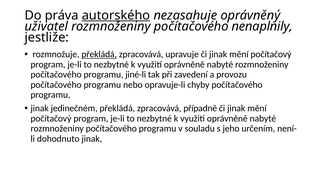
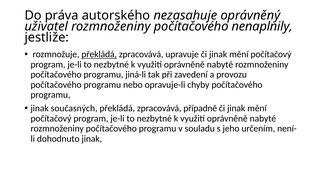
autorského underline: present -> none (116, 15)
jiné-li: jiné-li -> jiná-li (136, 75)
jedinečném: jedinečném -> současných (74, 108)
